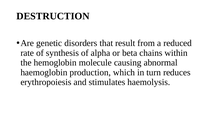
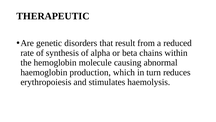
DESTRUCTION: DESTRUCTION -> THERAPEUTIC (53, 16)
